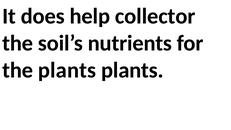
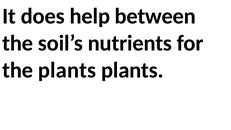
collector: collector -> between (155, 16)
